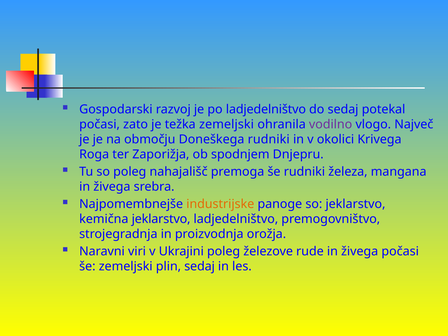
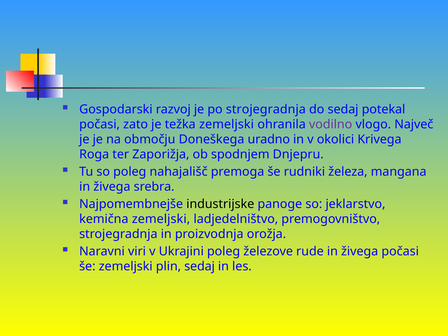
po ladjedelništvo: ladjedelništvo -> strojegradnja (266, 109)
Doneškega rudniki: rudniki -> uradno (269, 139)
industrijske colour: orange -> black (220, 204)
kemična jeklarstvo: jeklarstvo -> zemeljski (161, 219)
